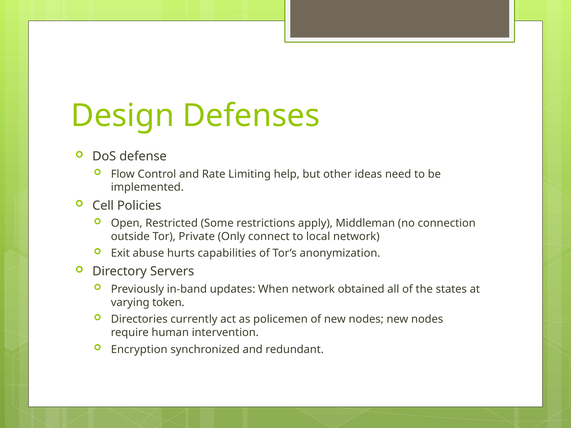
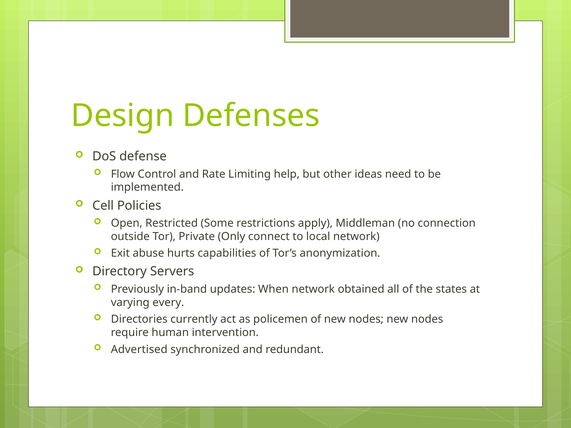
token: token -> every (168, 303)
Encryption: Encryption -> Advertised (139, 350)
